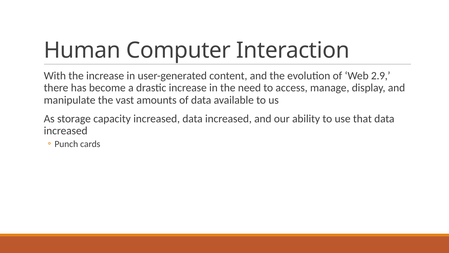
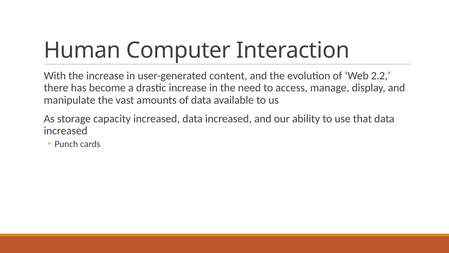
2.9: 2.9 -> 2.2 (381, 76)
